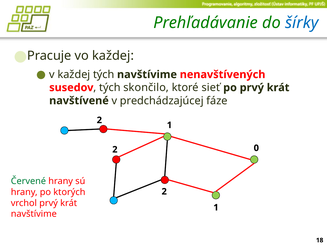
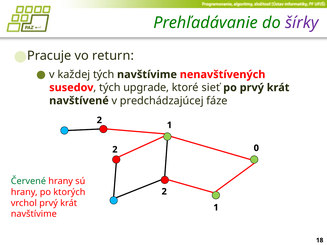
šírky colour: blue -> purple (302, 23)
vo každej: každej -> return (113, 56)
skončilo: skončilo -> upgrade (146, 88)
